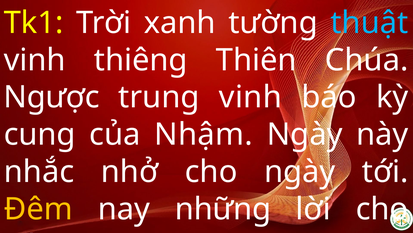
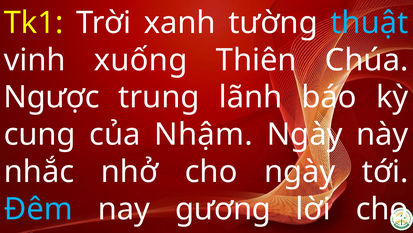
thiêng: thiêng -> xuống (141, 60)
trung vinh: vinh -> lãnh (251, 97)
Đêm colour: yellow -> light blue (38, 209)
những: những -> gương (223, 209)
